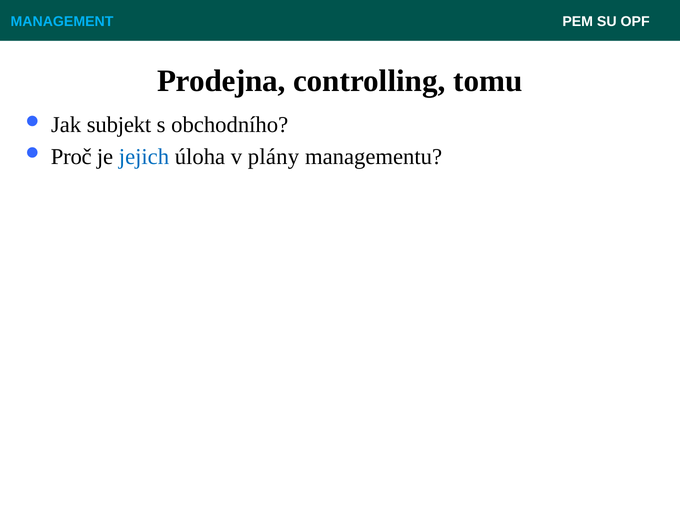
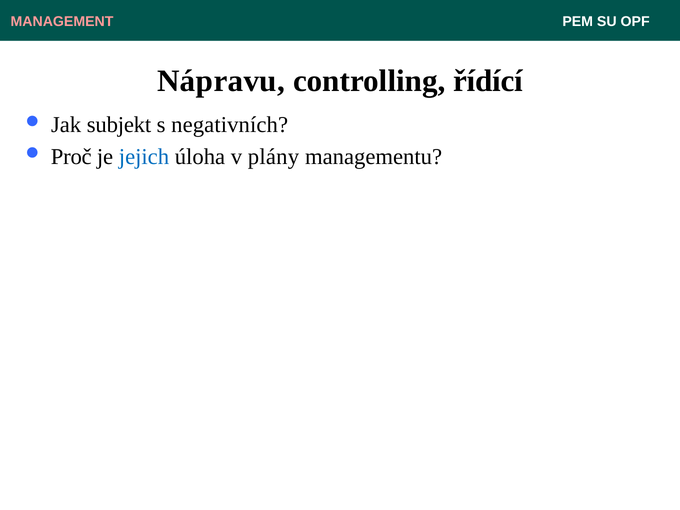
MANAGEMENT colour: light blue -> pink (62, 21)
Prodejna: Prodejna -> Nápravu (221, 81)
tomu: tomu -> řídící (488, 81)
obchodního: obchodního -> negativních (230, 125)
